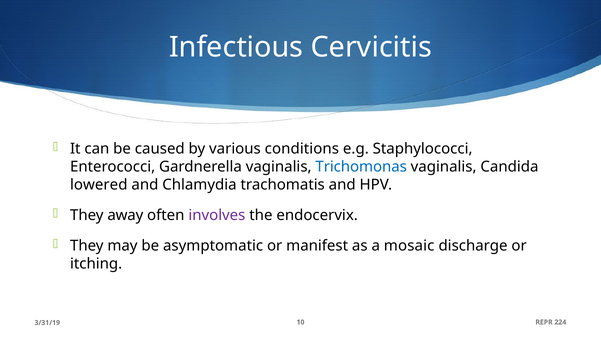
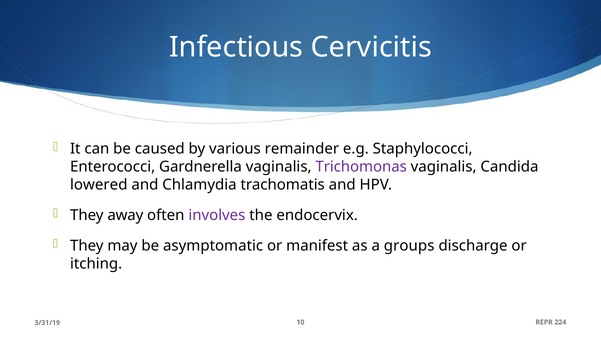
conditions: conditions -> remainder (302, 149)
Trichomonas colour: blue -> purple (361, 167)
mosaic: mosaic -> groups (409, 246)
